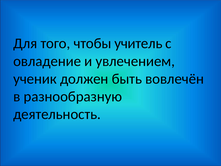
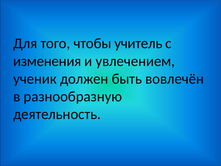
овладение: овладение -> изменения (47, 61)
